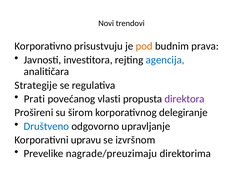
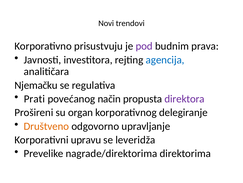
pod colour: orange -> purple (144, 46)
Strategije: Strategije -> Njemačku (36, 85)
vlasti: vlasti -> način (109, 99)
širom: širom -> organ (81, 112)
Društveno colour: blue -> orange (46, 126)
izvršnom: izvršnom -> leveridža (135, 139)
nagrade/preuzimaju: nagrade/preuzimaju -> nagrade/direktorima (111, 153)
